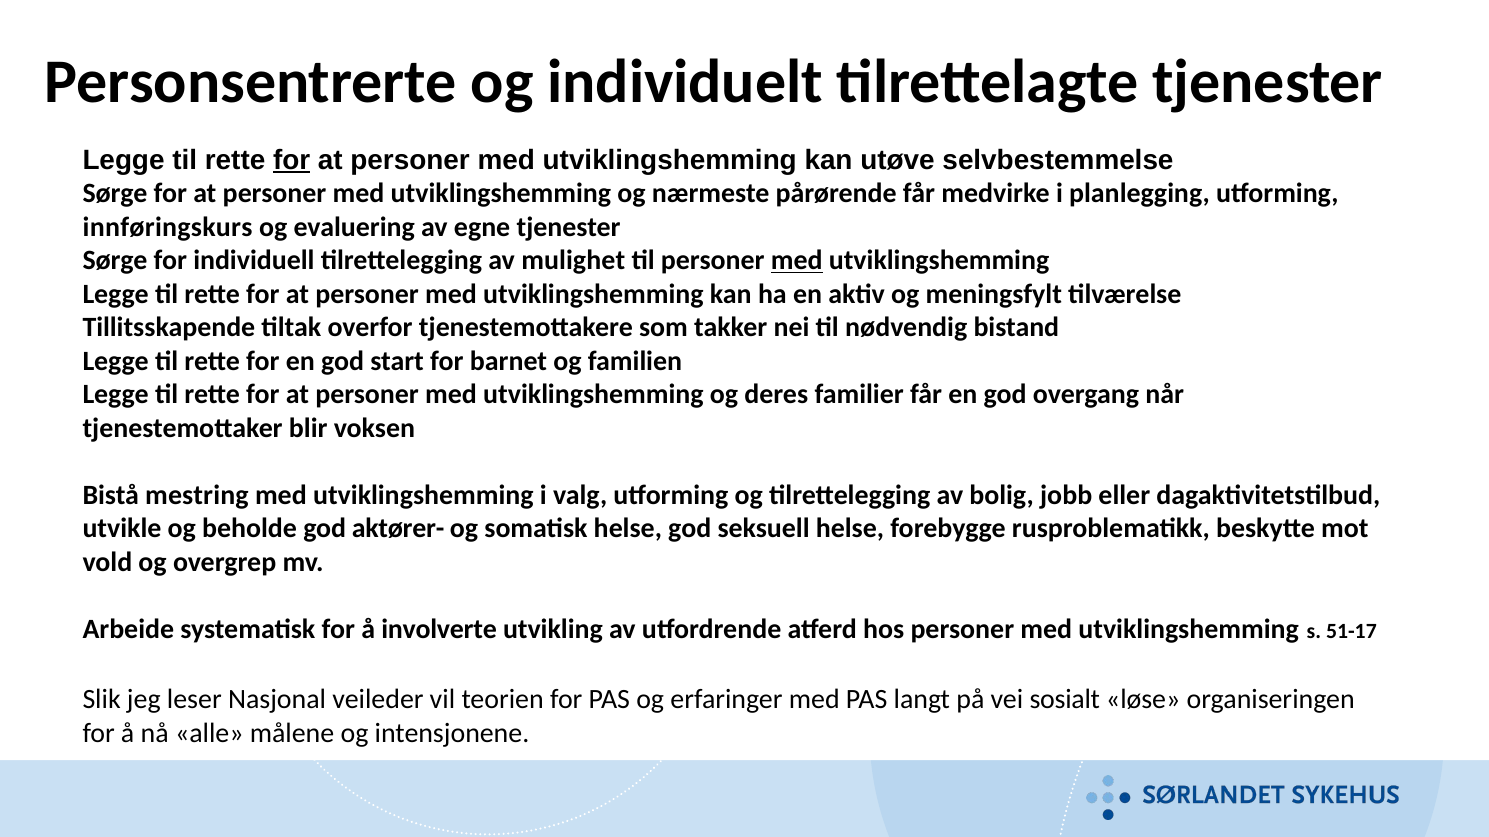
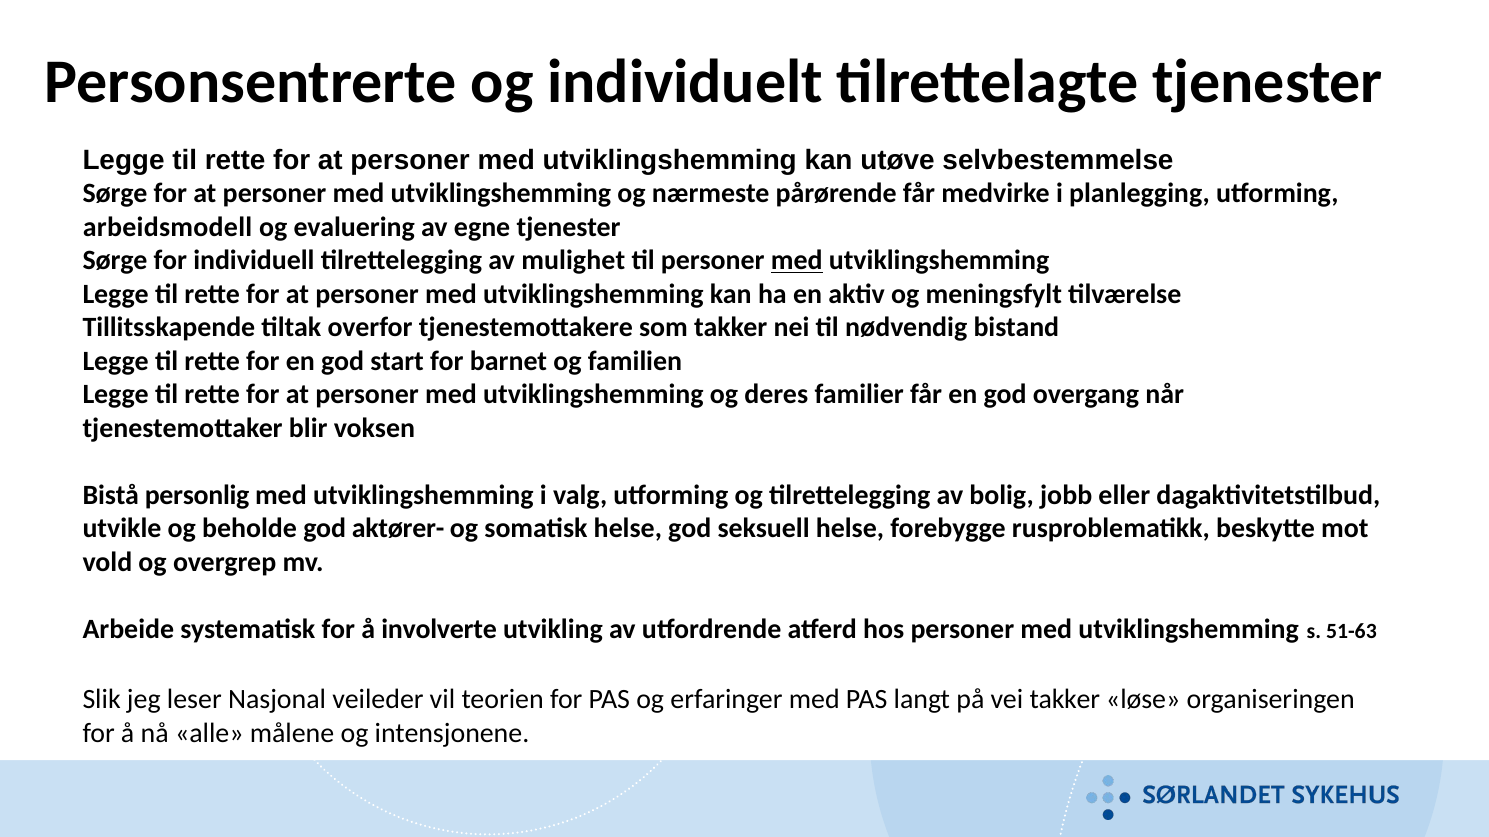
for underline: present -> none (292, 160)
innføringskurs: innføringskurs -> arbeidsmodell (168, 227)
mestring: mestring -> personlig (197, 495)
51-17: 51-17 -> 51-63 (1351, 631)
vei sosialt: sosialt -> takker (1065, 700)
